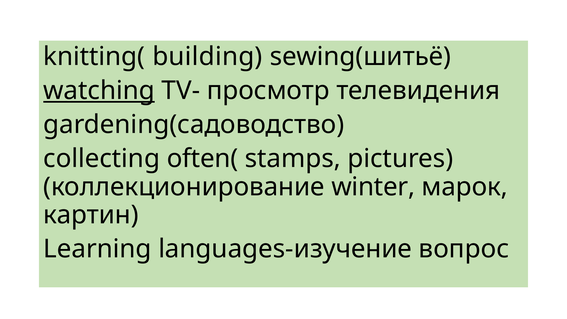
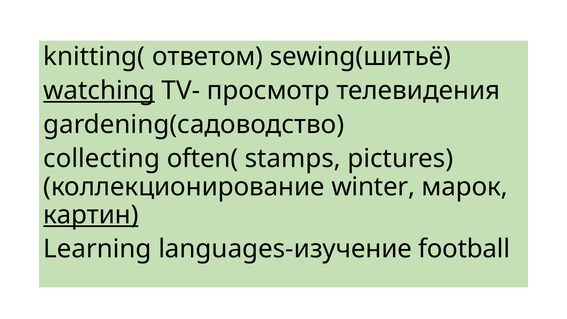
building: building -> ответом (208, 57)
картин underline: none -> present (91, 215)
вопрос: вопрос -> football (464, 249)
